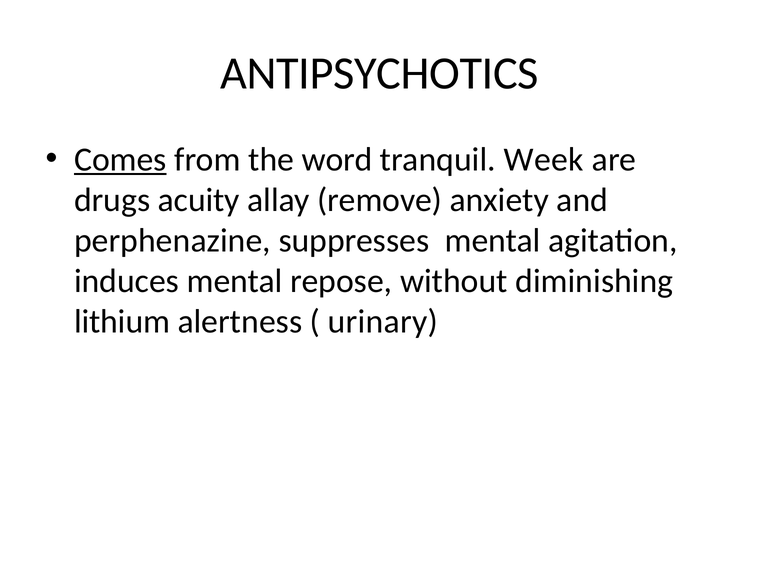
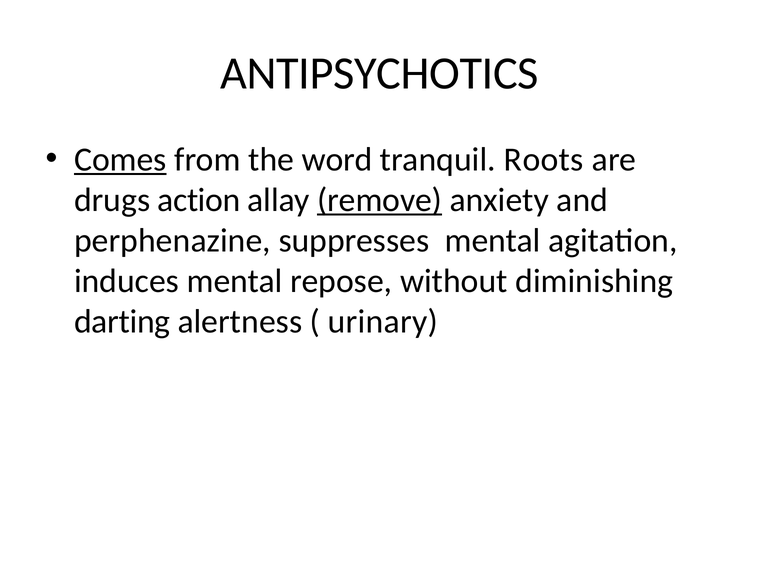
Week: Week -> Roots (544, 159)
acuity: acuity -> action (199, 200)
remove underline: none -> present (380, 200)
lithium: lithium -> darting (122, 321)
